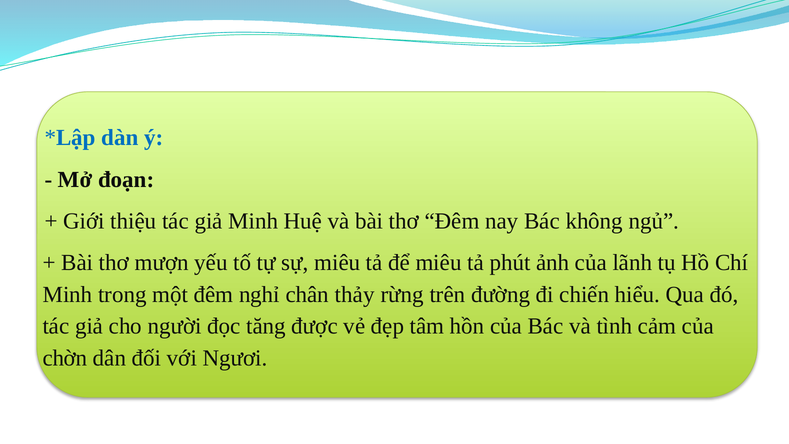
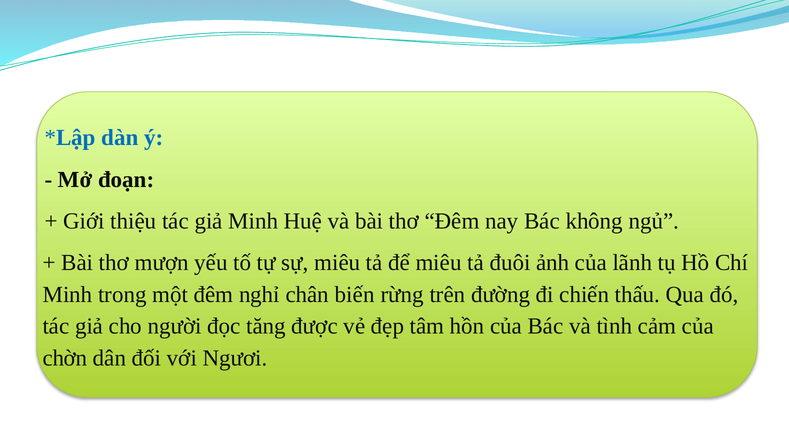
phút: phút -> đuôi (510, 263)
thảy: thảy -> biến (355, 294)
hiểu: hiểu -> thấu (637, 294)
